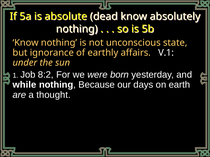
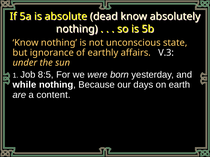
V.1: V.1 -> V.3 (166, 53)
8:2: 8:2 -> 8:5 (46, 75)
thought: thought -> content (54, 95)
